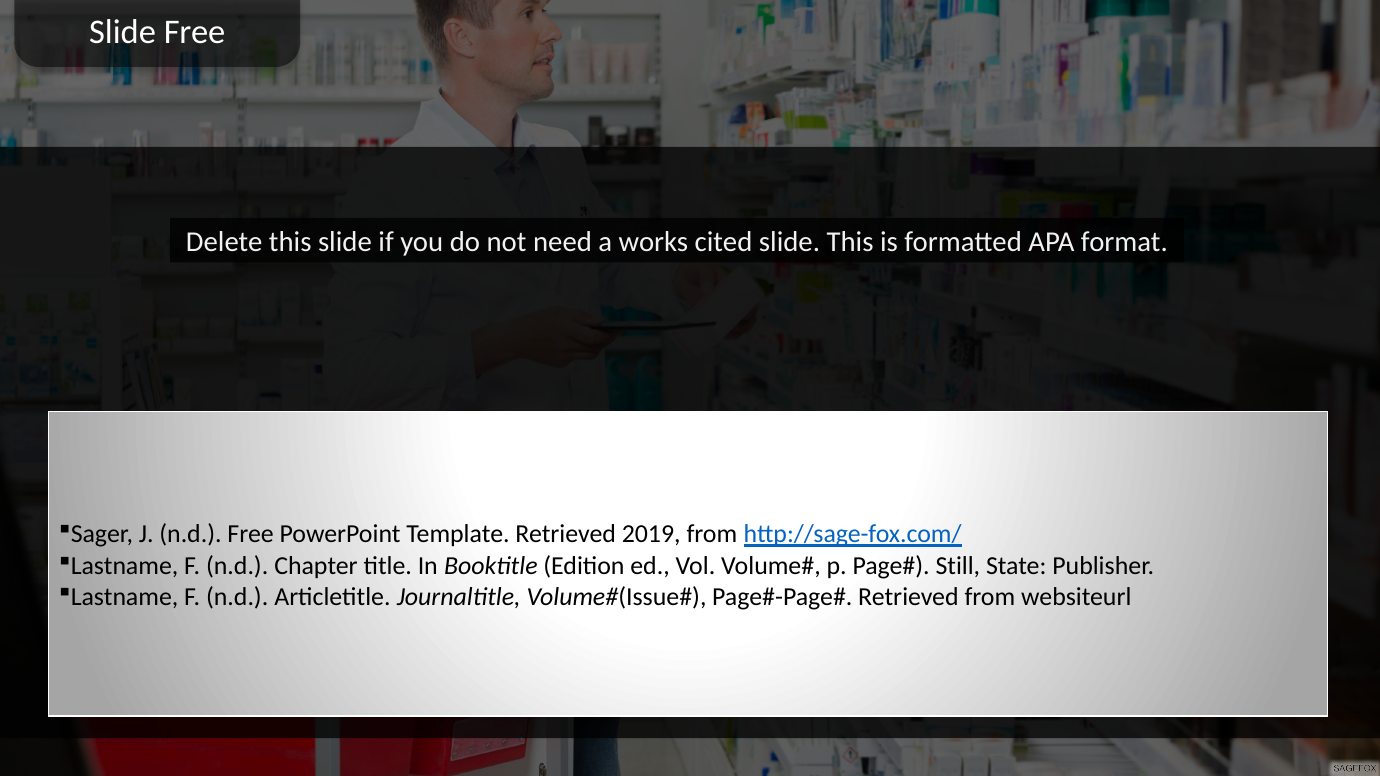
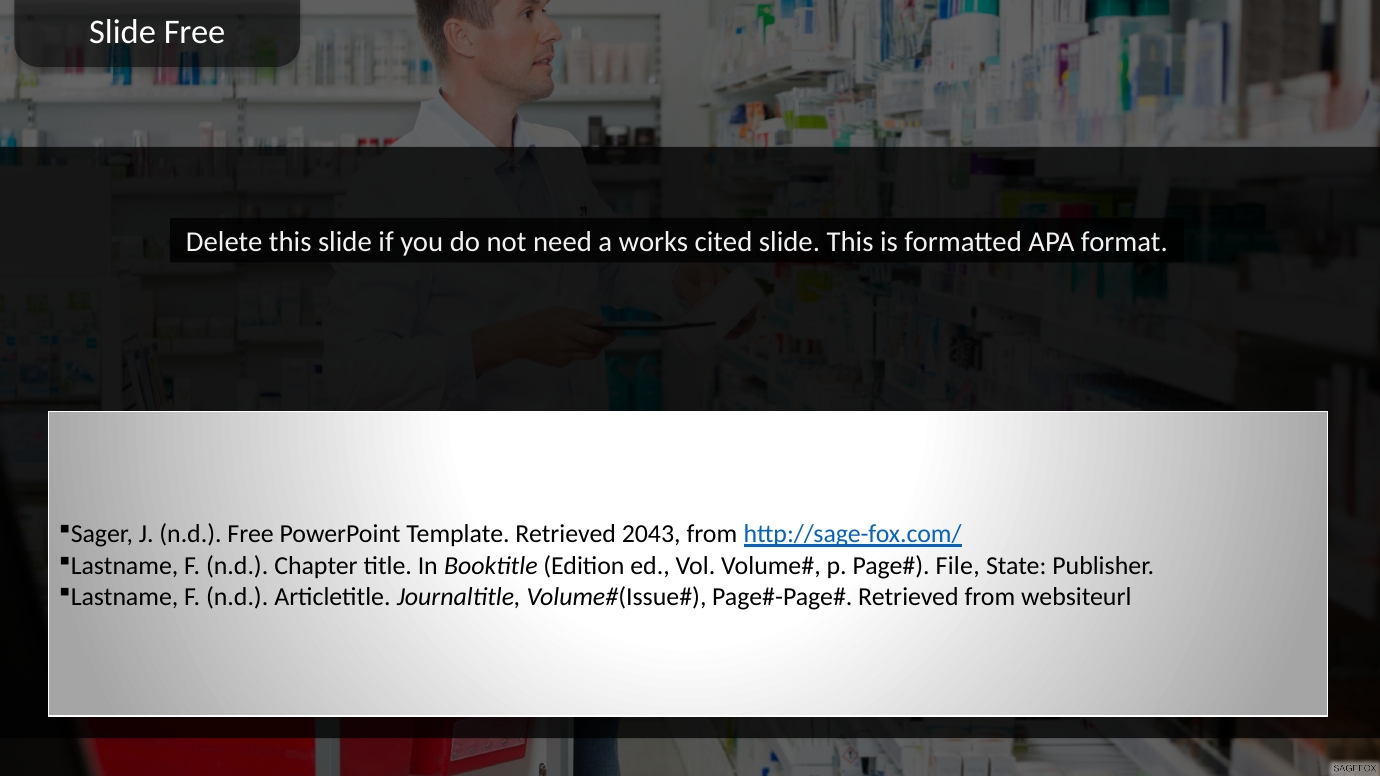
2019: 2019 -> 2043 (651, 535)
Still: Still -> File (958, 566)
